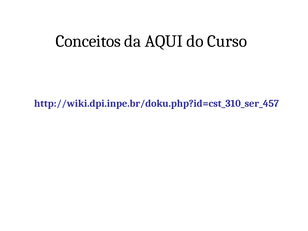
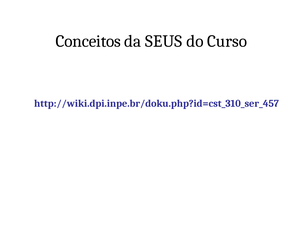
AQUI: AQUI -> SEUS (164, 41)
